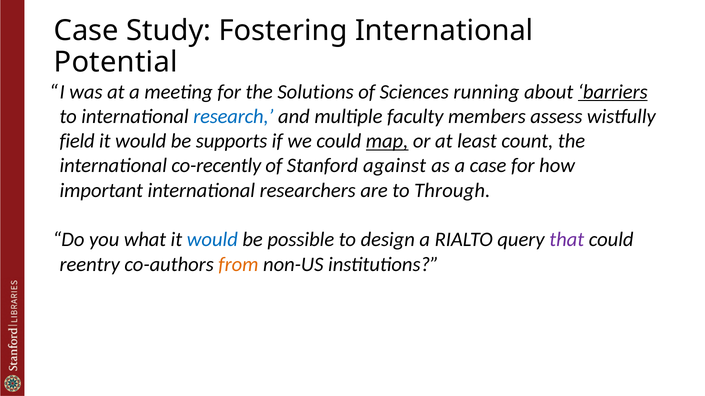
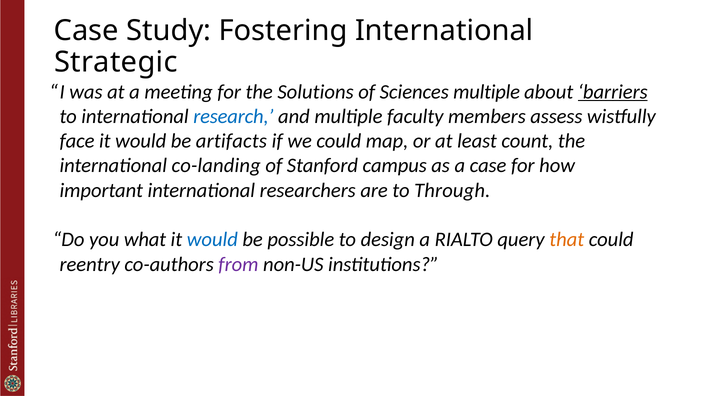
Potential: Potential -> Strategic (116, 62)
Sciences running: running -> multiple (487, 92)
field: field -> face (77, 141)
supports: supports -> artifacts (231, 141)
map underline: present -> none (387, 141)
co-recently: co-recently -> co-landing (216, 166)
against: against -> campus (395, 166)
that colour: purple -> orange (567, 240)
from colour: orange -> purple (238, 265)
